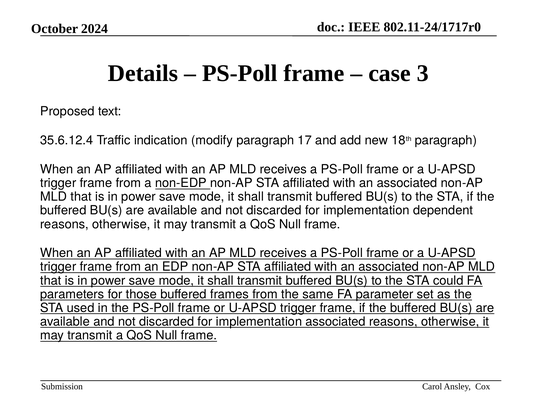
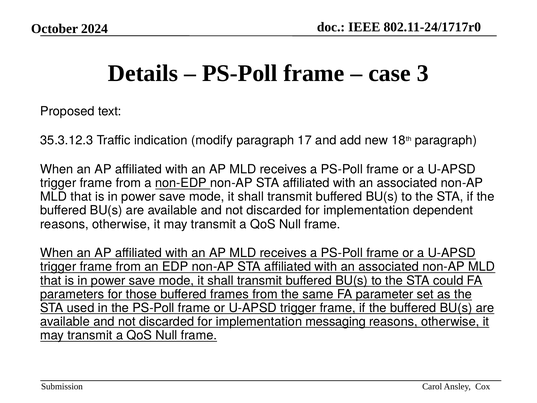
35.6.12.4: 35.6.12.4 -> 35.3.12.3 (67, 140)
implementation associated: associated -> messaging (336, 321)
